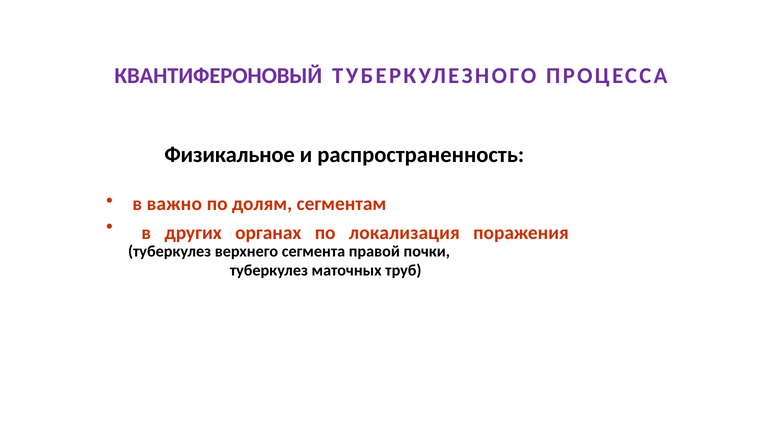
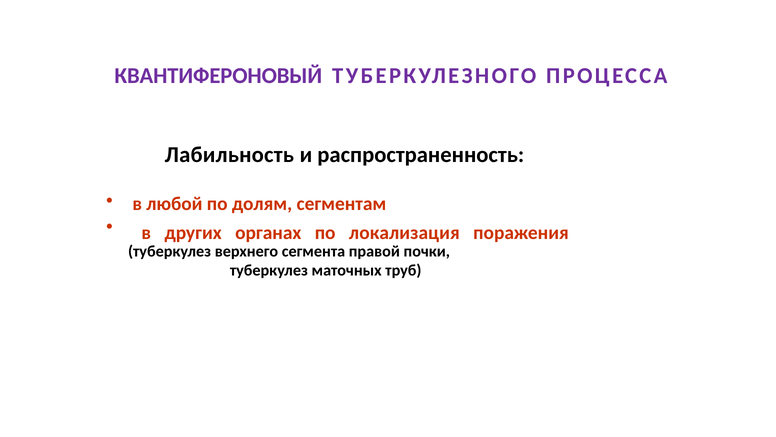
Физикальное: Физикальное -> Лабильность (229, 154)
важно: важно -> любой (174, 204)
